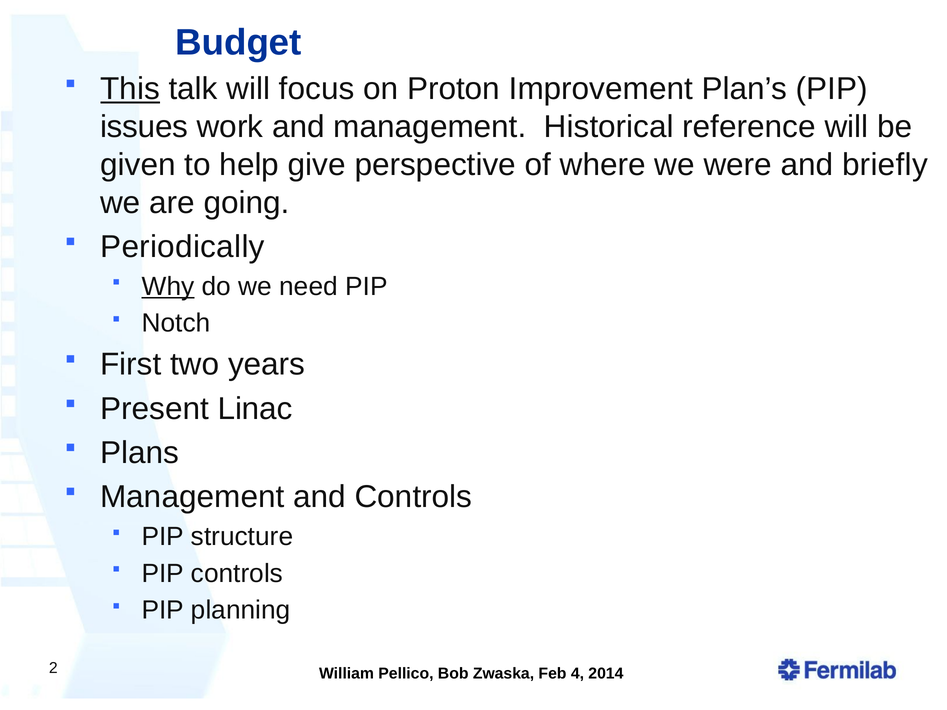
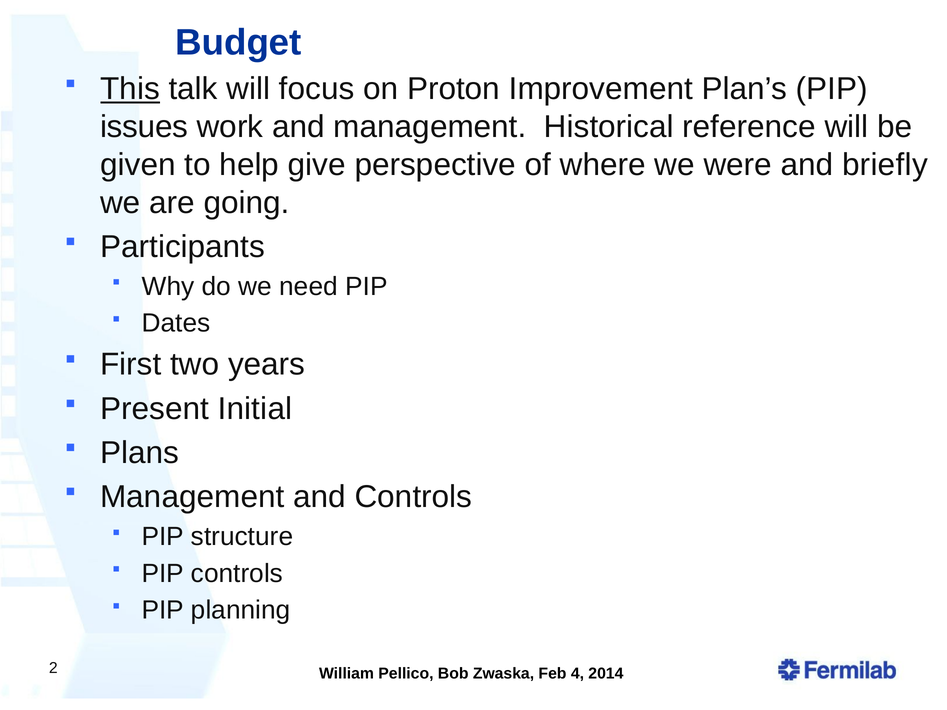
Periodically: Periodically -> Participants (183, 247)
Why underline: present -> none (168, 286)
Notch: Notch -> Dates (176, 323)
Linac: Linac -> Initial (255, 409)
